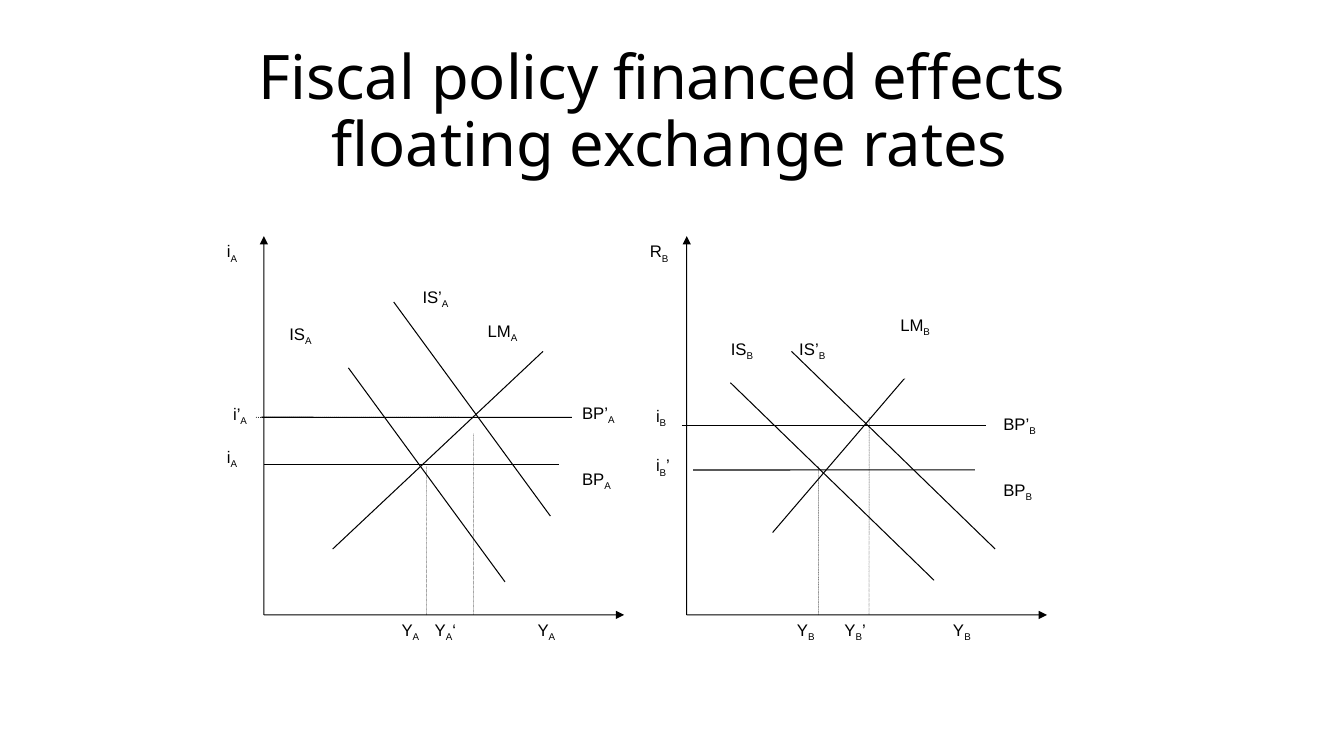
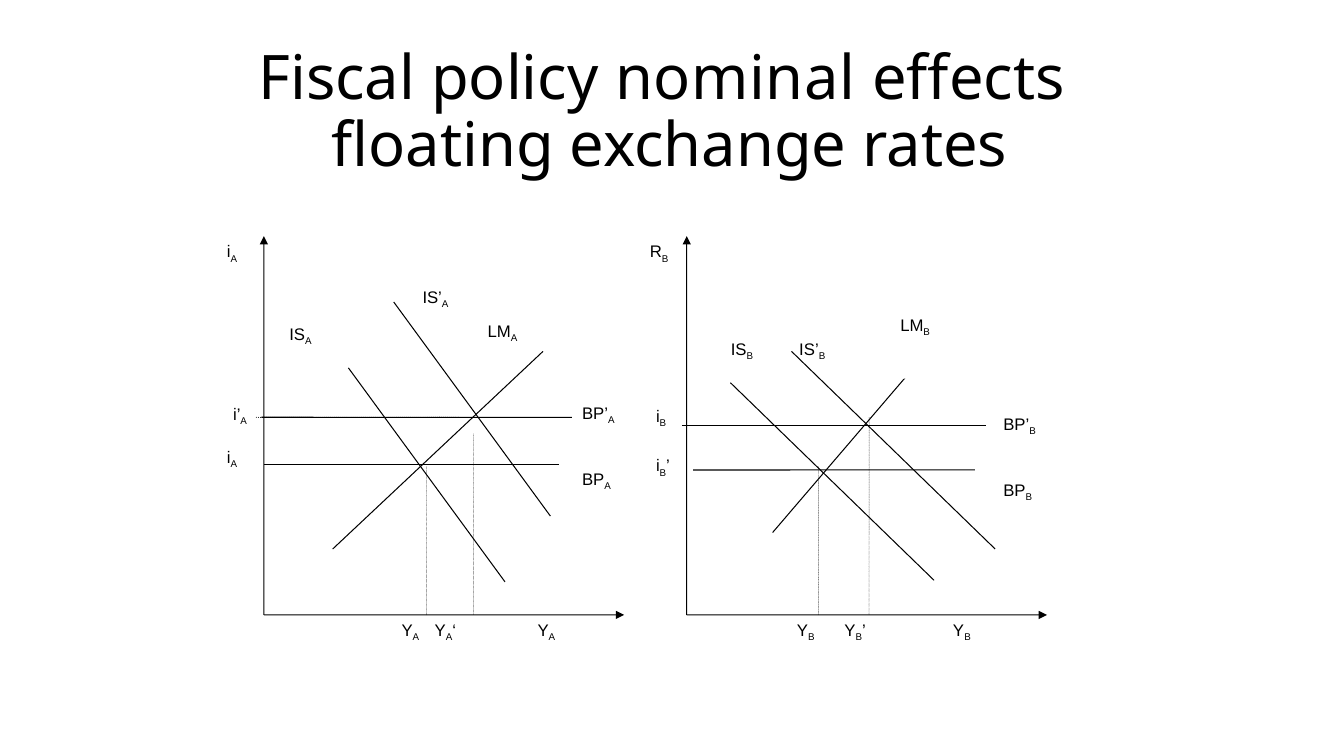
financed: financed -> nominal (735, 79)
